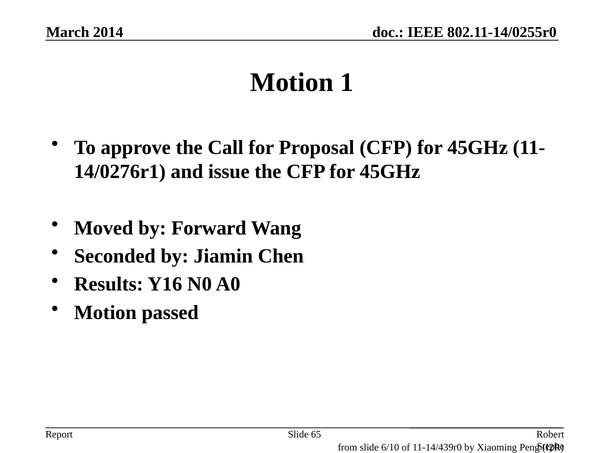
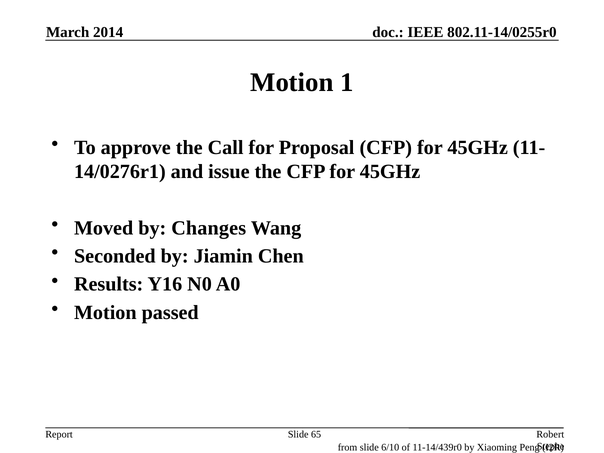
Forward: Forward -> Changes (209, 228)
